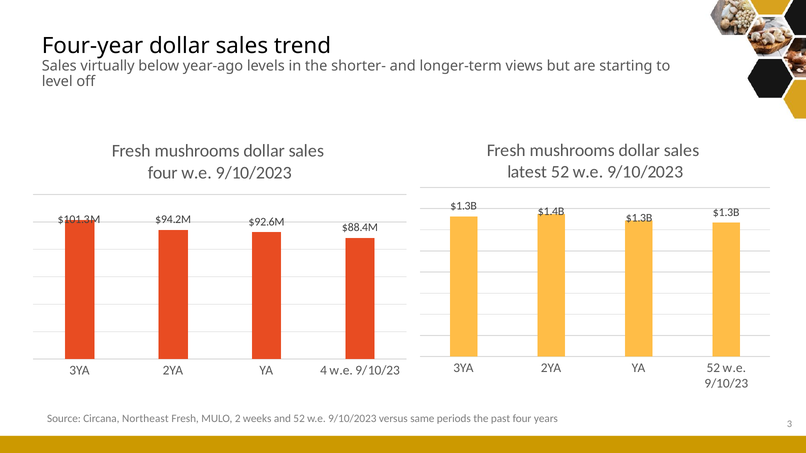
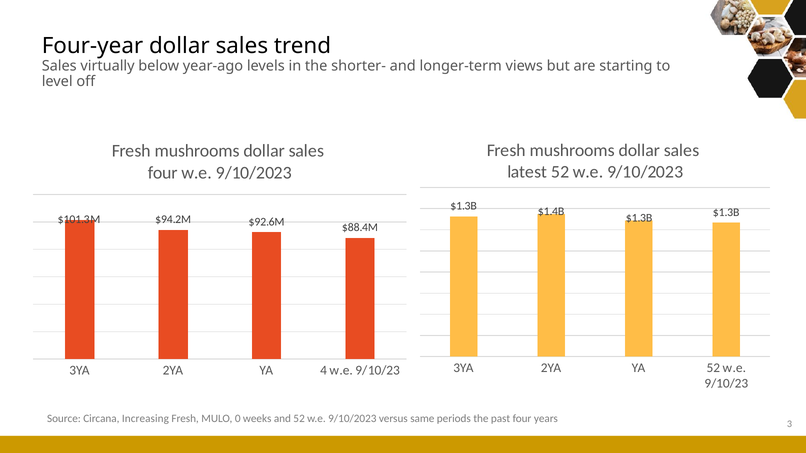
Northeast: Northeast -> Increasing (145, 419)
2: 2 -> 0 (238, 419)
